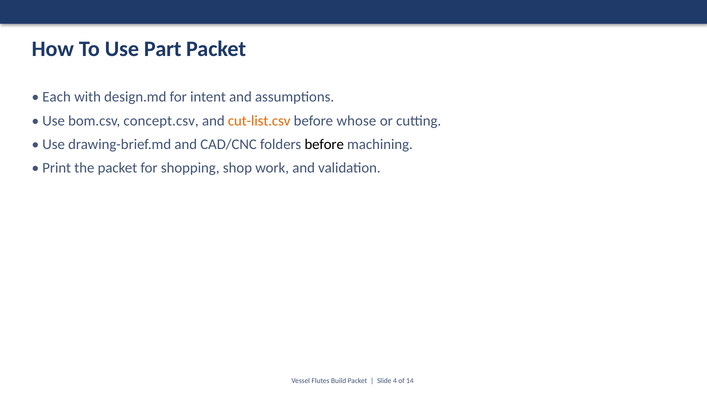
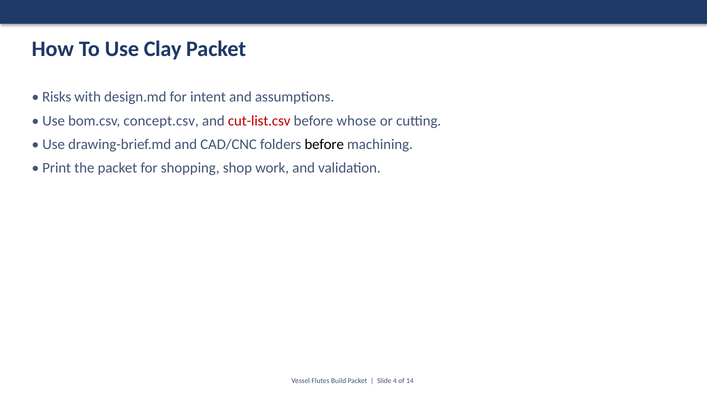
Part: Part -> Clay (163, 49)
Each: Each -> Risks (57, 97)
cut-list.csv colour: orange -> red (259, 121)
